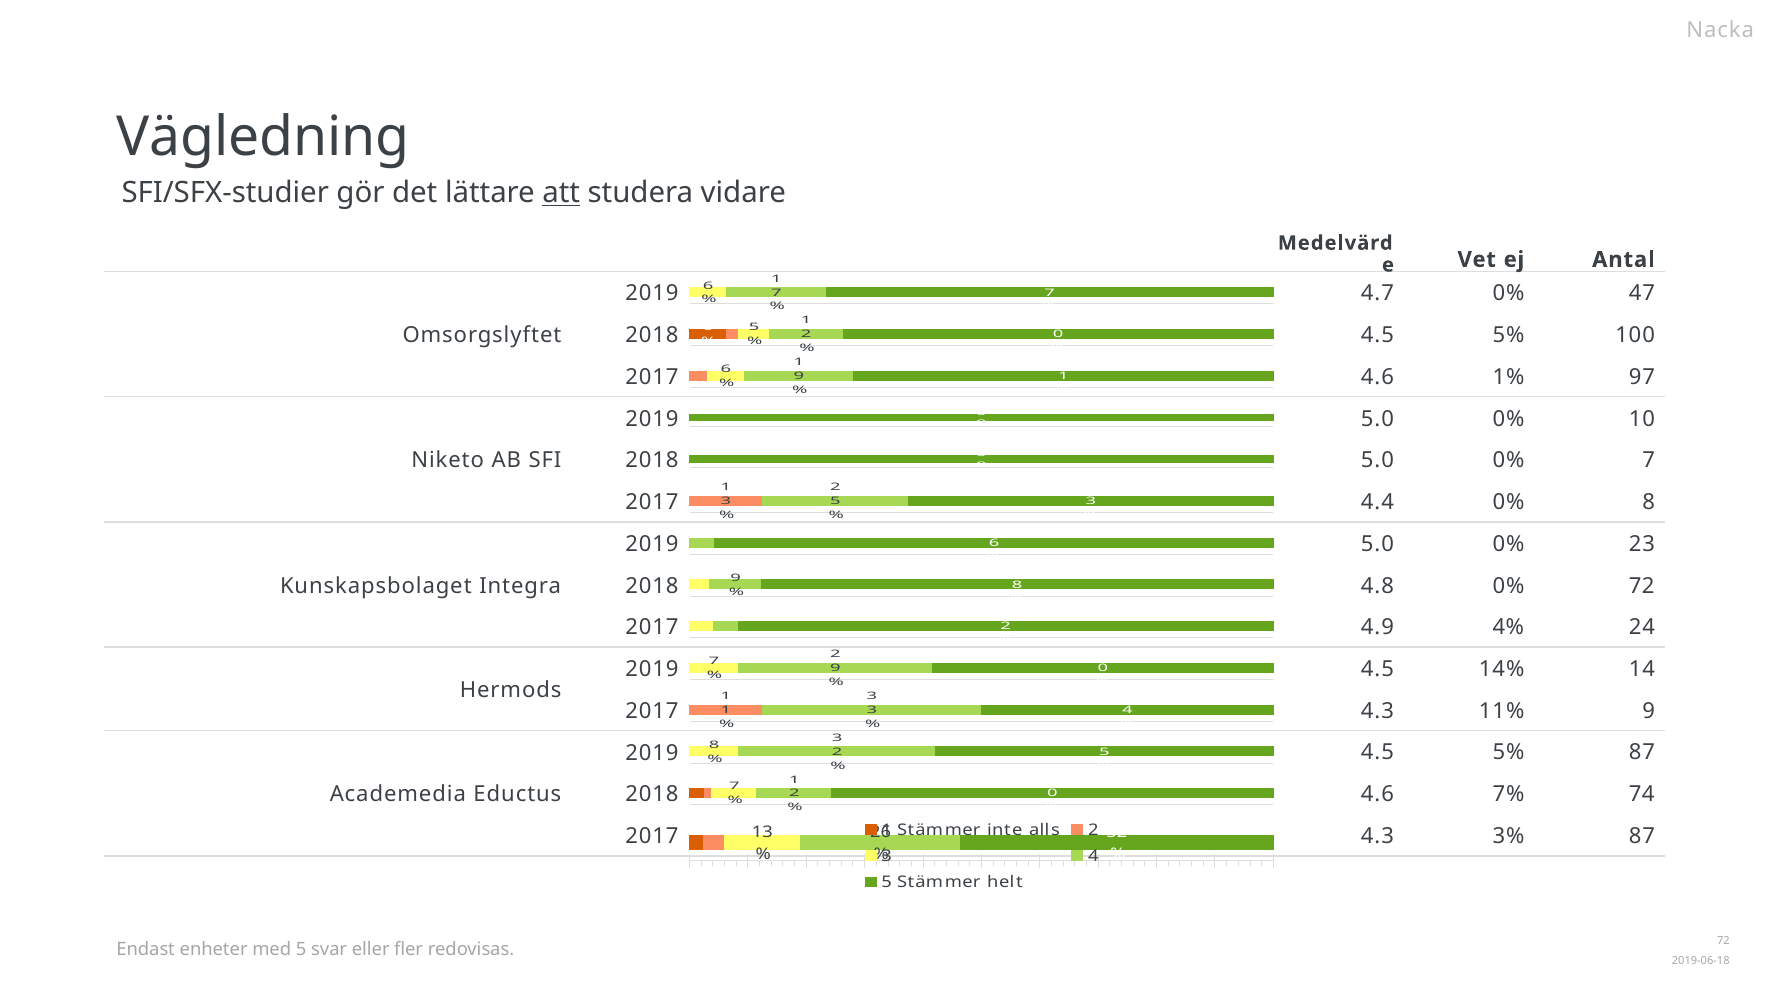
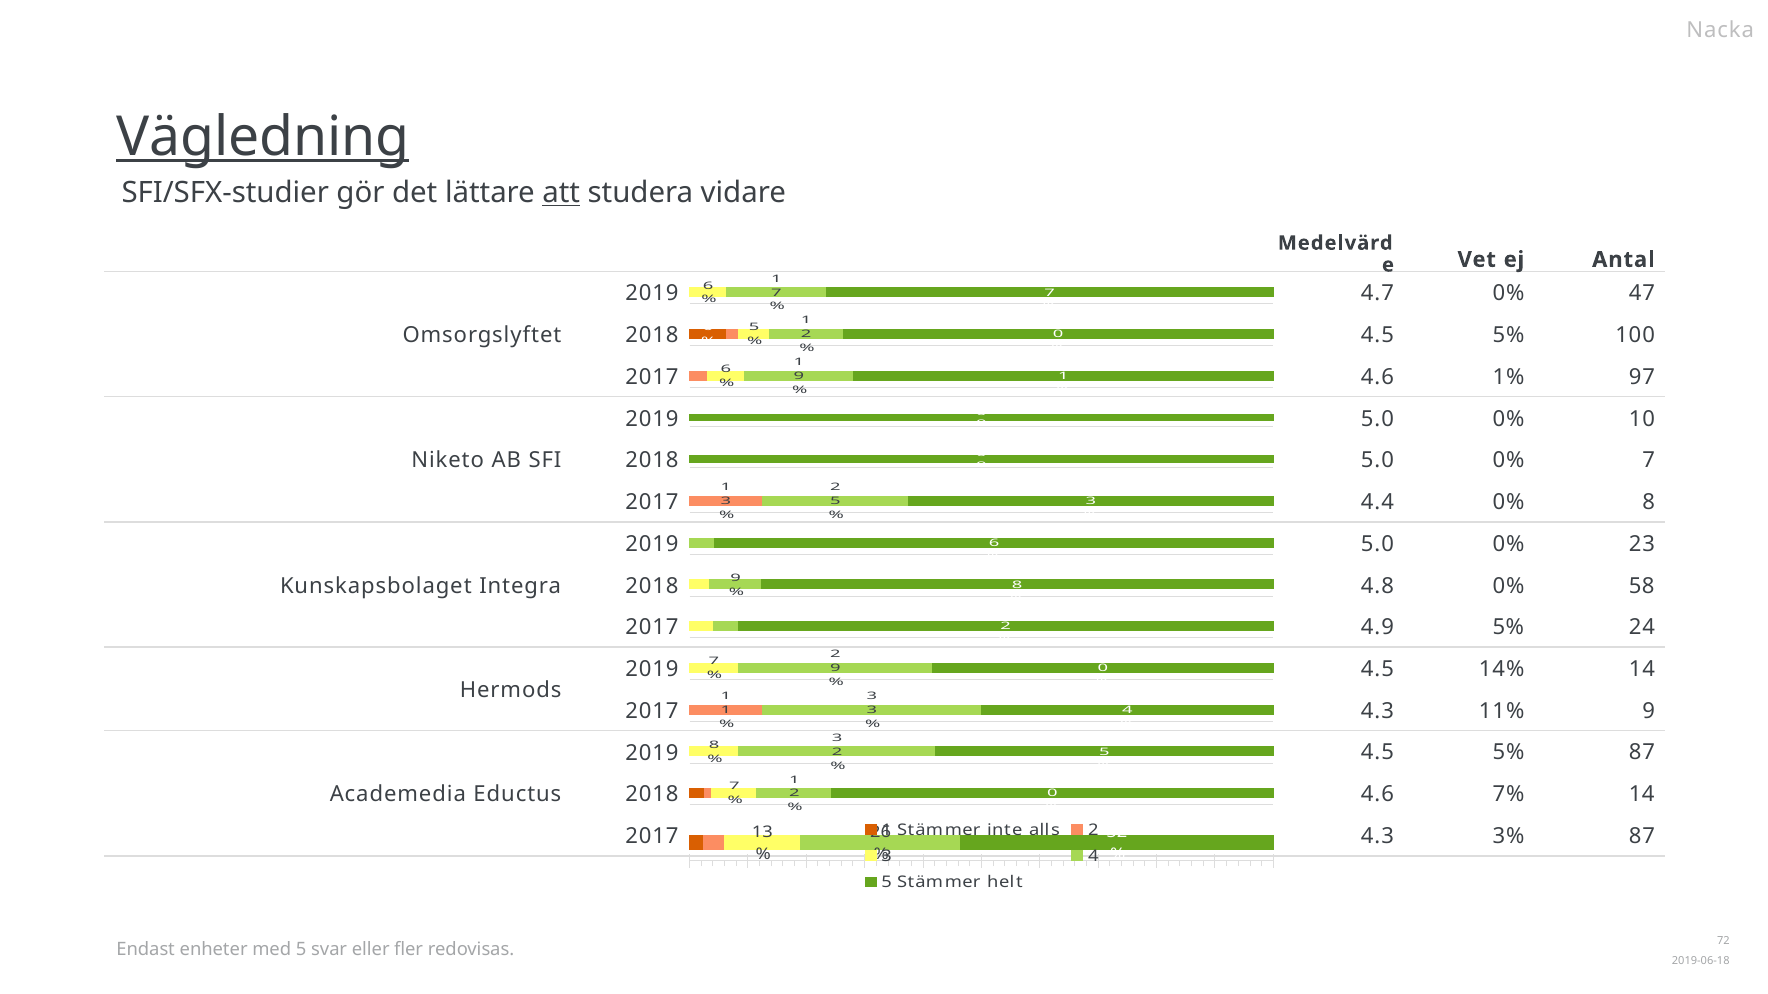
Vägledning underline: none -> present (263, 137)
0% 72: 72 -> 58 (1642, 586)
4.9 4%: 4% -> 5% (1508, 628)
7% 74: 74 -> 14 (1642, 795)
